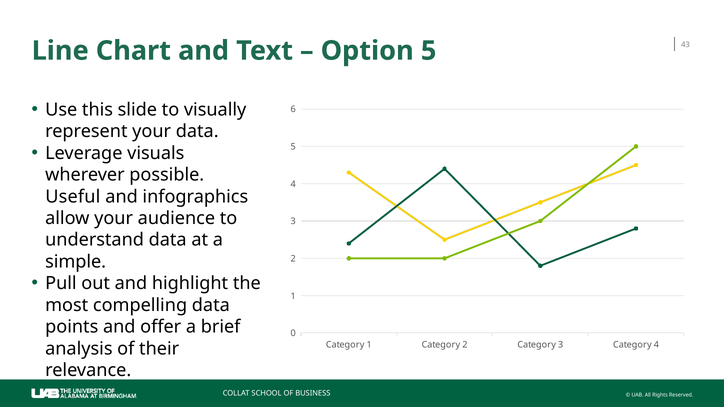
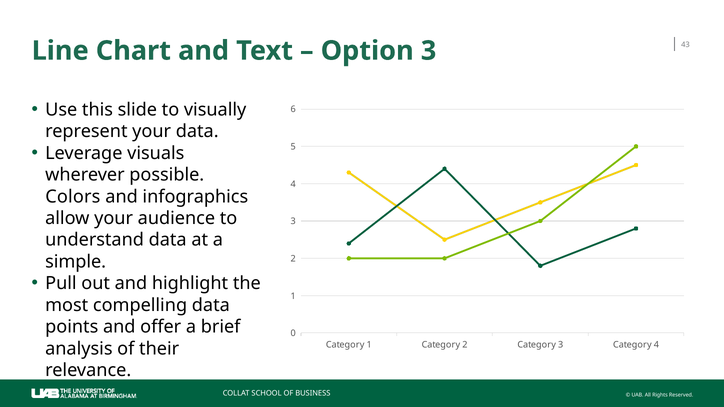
Option 5: 5 -> 3 (429, 51)
Useful: Useful -> Colors (73, 197)
